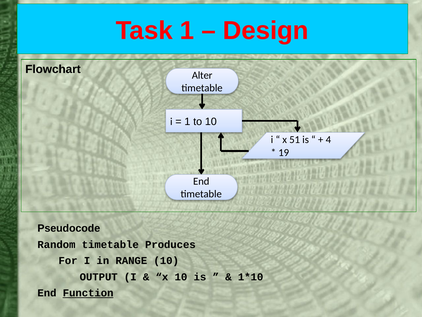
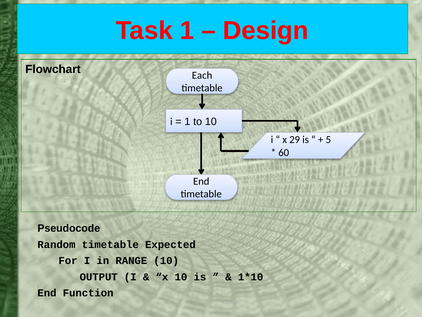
Alter: Alter -> Each (202, 75)
51: 51 -> 29 (295, 140)
4: 4 -> 5 (328, 140)
19: 19 -> 60 (284, 152)
Produces: Produces -> Expected (170, 244)
Function underline: present -> none (88, 293)
